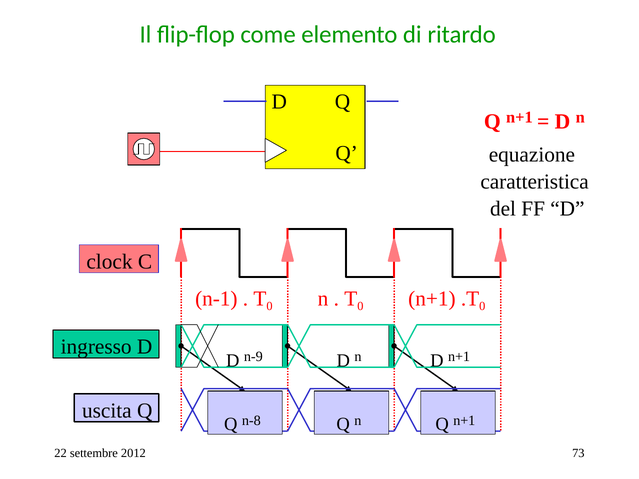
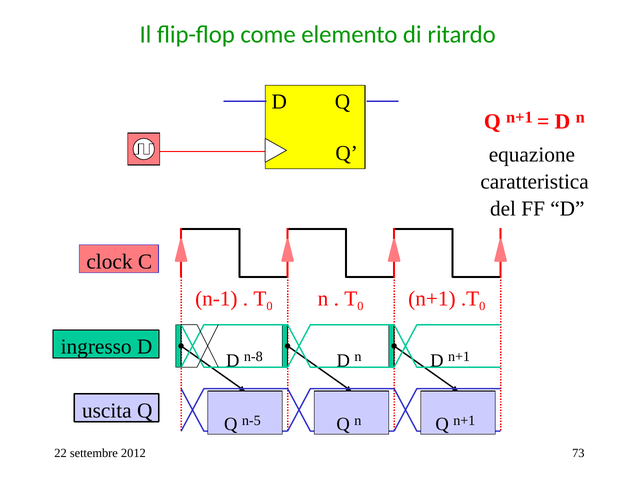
n-9: n-9 -> n-8 (253, 357)
n-8: n-8 -> n-5 (251, 421)
